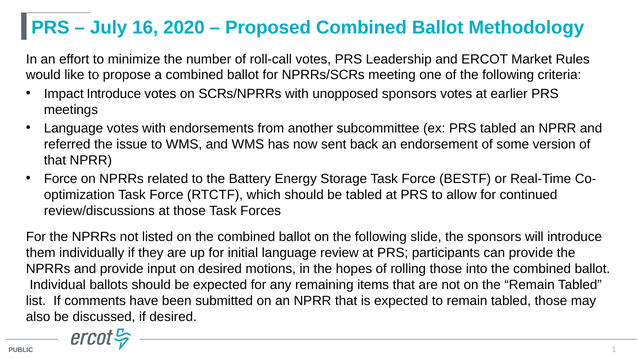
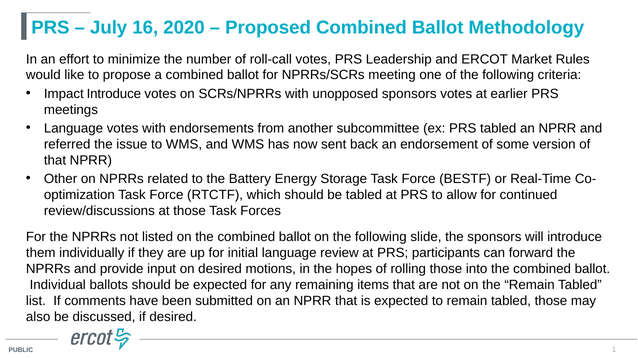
Force: Force -> Other (61, 179)
can provide: provide -> forward (531, 253)
